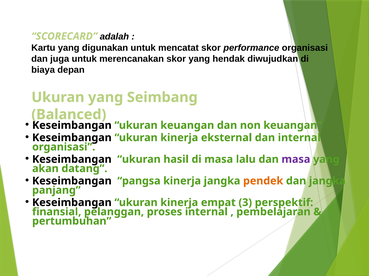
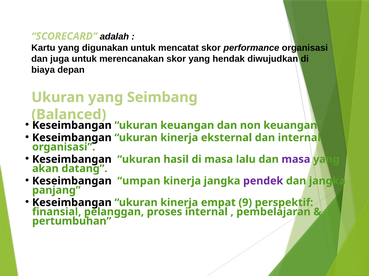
pangsa: pangsa -> umpan (139, 181)
pendek colour: orange -> purple (263, 181)
3: 3 -> 9 (245, 203)
